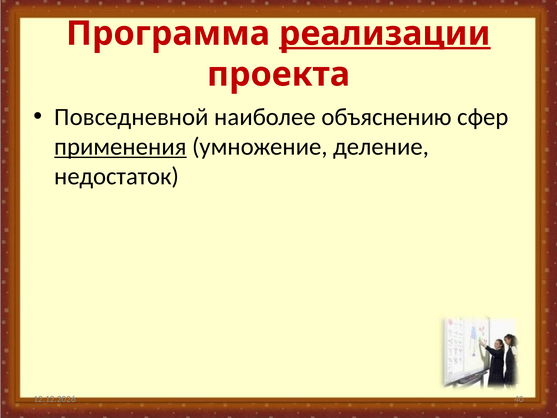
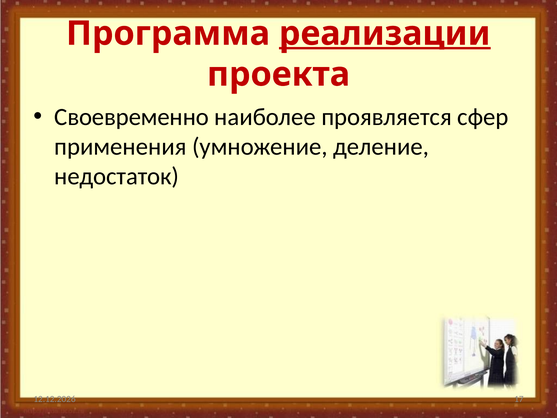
Повседневной: Повседневной -> Своевременно (132, 117)
объяснению: объяснению -> проявляется (387, 117)
применения underline: present -> none (120, 147)
40: 40 -> 17 (519, 399)
